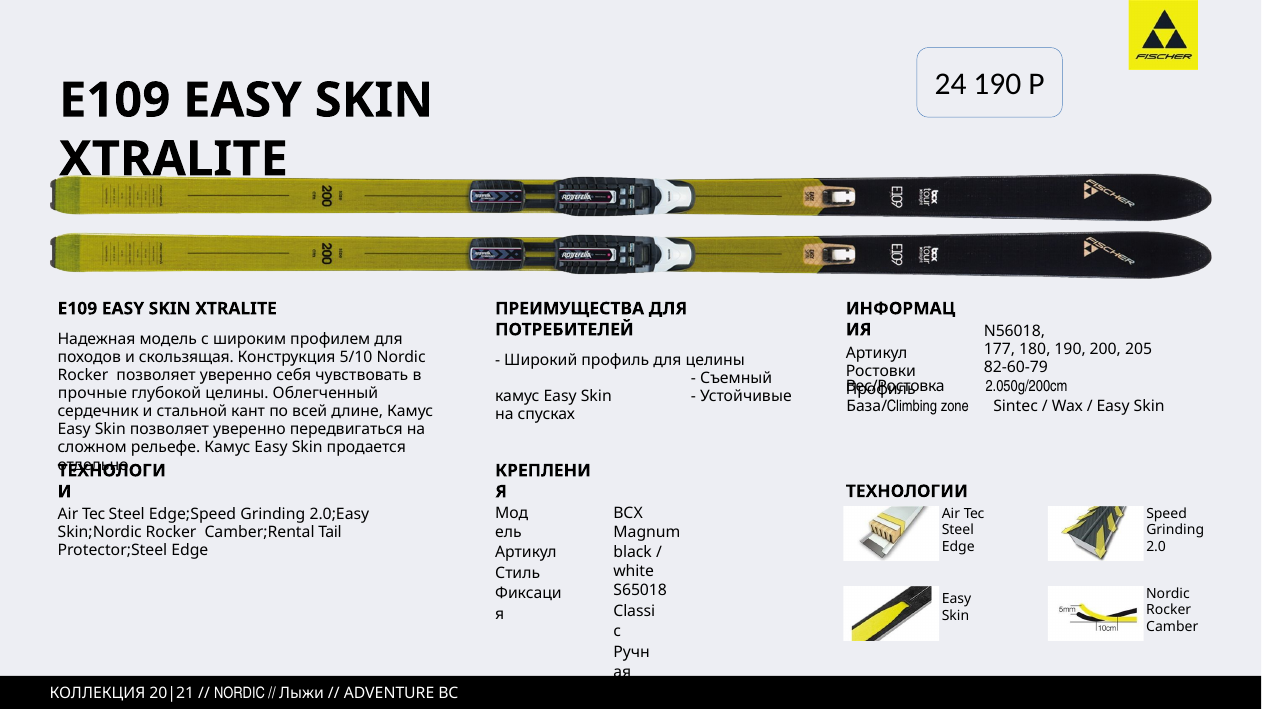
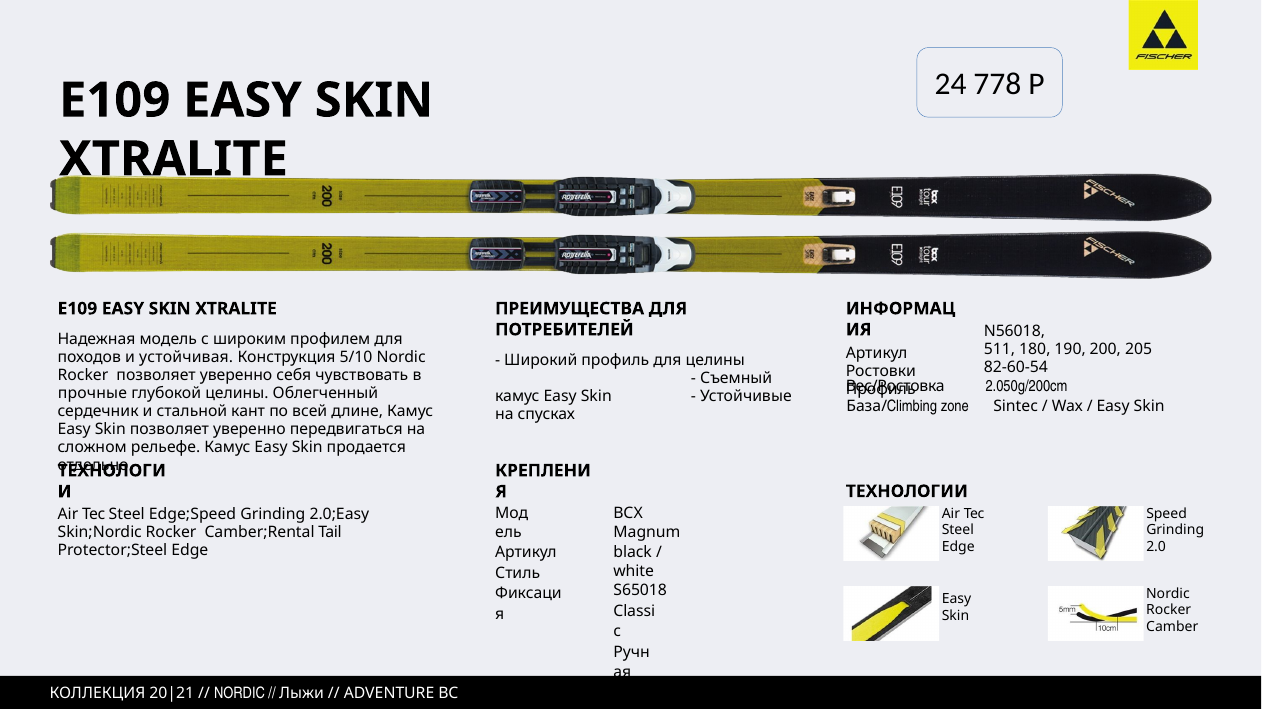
24 190: 190 -> 778 (997, 85)
177: 177 -> 511 (999, 350)
скользящая: скользящая -> устойчивая (186, 357)
82-60-79: 82-60-79 -> 82-60-54 (1016, 368)
